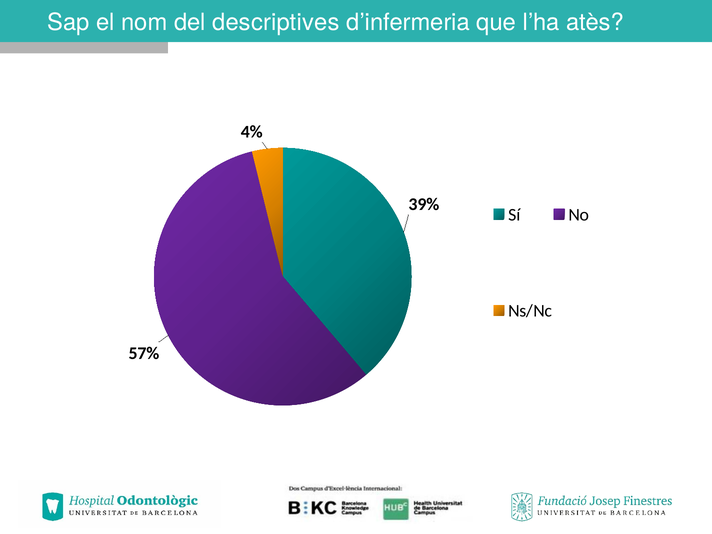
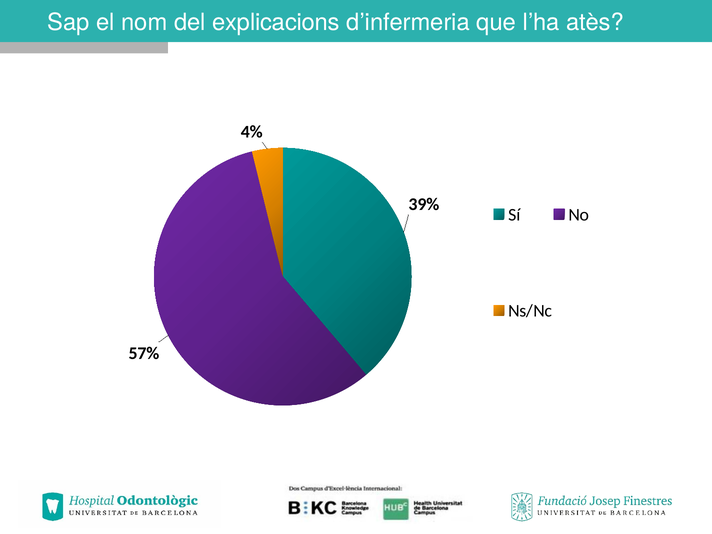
descriptives: descriptives -> explicacions (276, 23)
